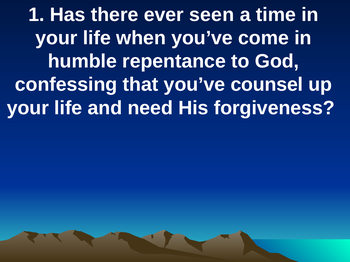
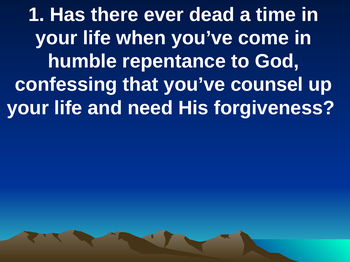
seen: seen -> dead (212, 15)
